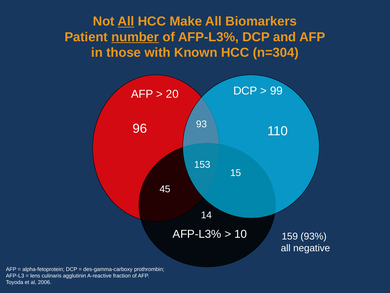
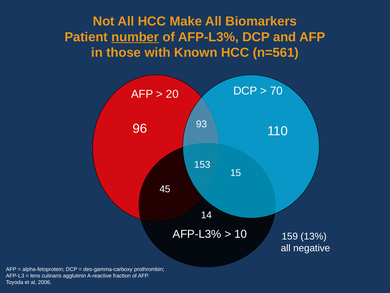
All underline: present -> none (126, 21)
n=304: n=304 -> n=561 (276, 53)
99: 99 -> 70 (276, 91)
93%: 93% -> 13% (314, 236)
